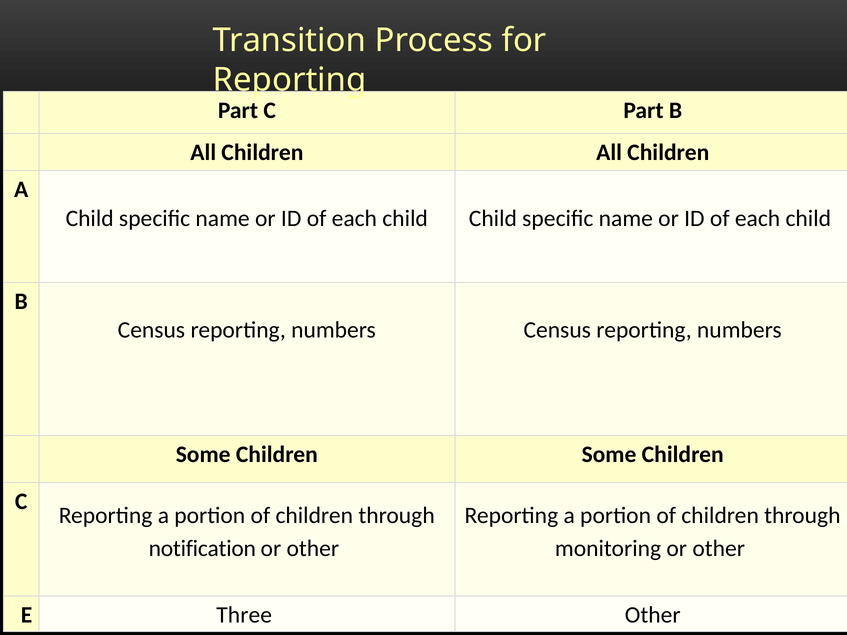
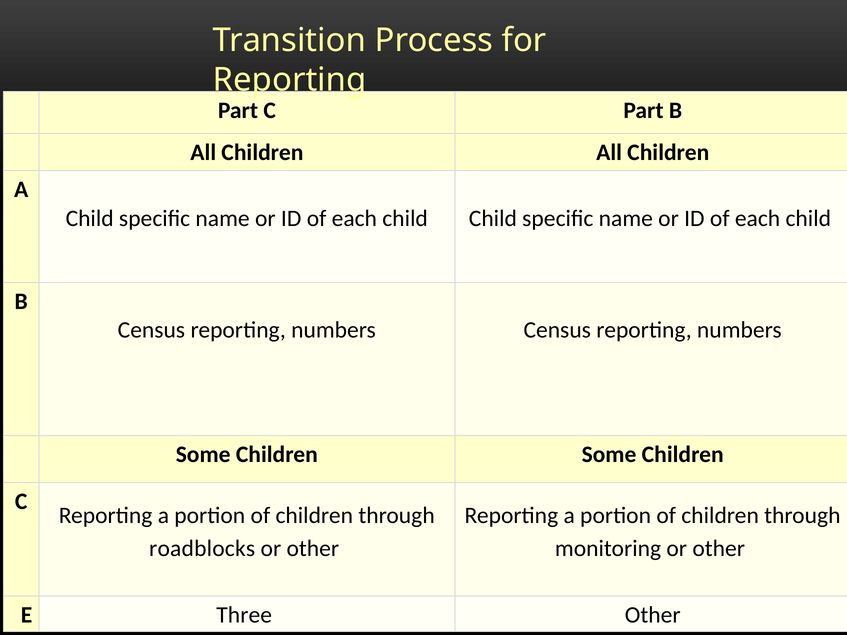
notification: notification -> roadblocks (202, 549)
